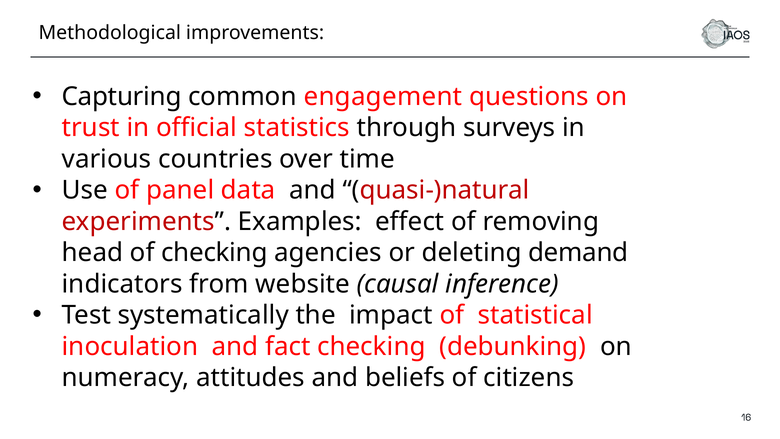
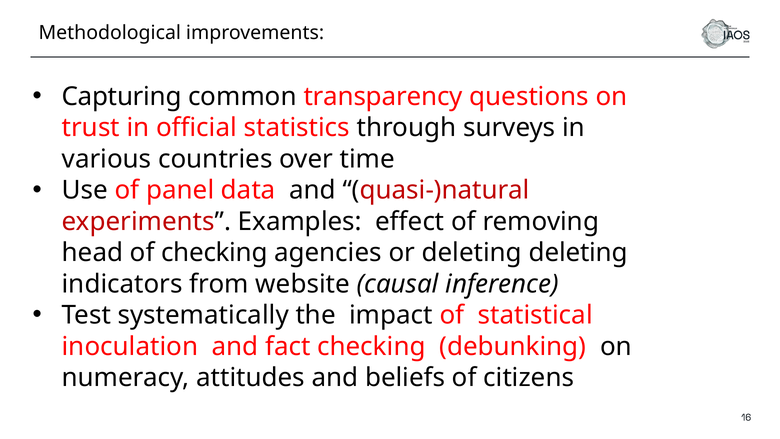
engagement: engagement -> transparency (383, 97)
deleting demand: demand -> deleting (578, 253)
